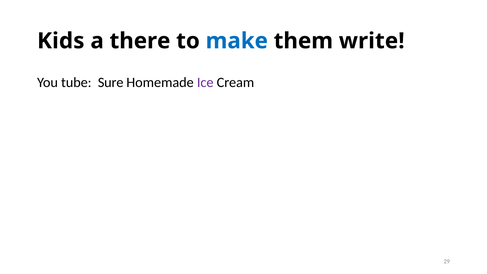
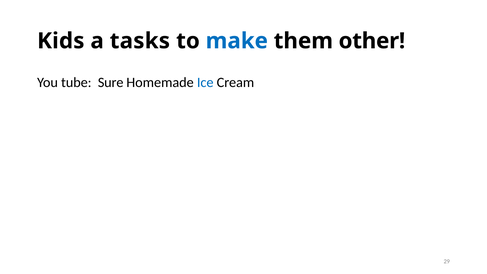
there: there -> tasks (140, 41)
write: write -> other (372, 41)
Ice colour: purple -> blue (205, 82)
